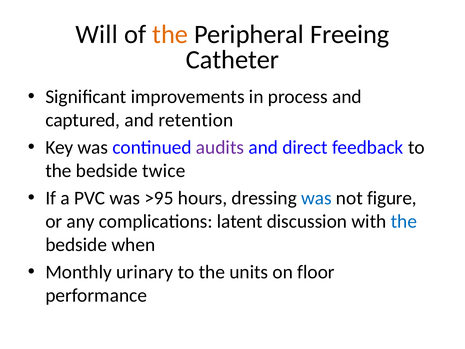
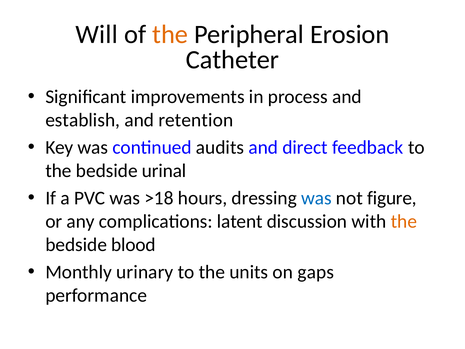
Freeing: Freeing -> Erosion (350, 34)
captured: captured -> establish (83, 120)
audits colour: purple -> black (220, 147)
twice: twice -> urinal (164, 171)
>95: >95 -> >18 (159, 198)
the colour: blue -> orange (404, 221)
when: when -> blood (133, 244)
floor: floor -> gaps (316, 272)
